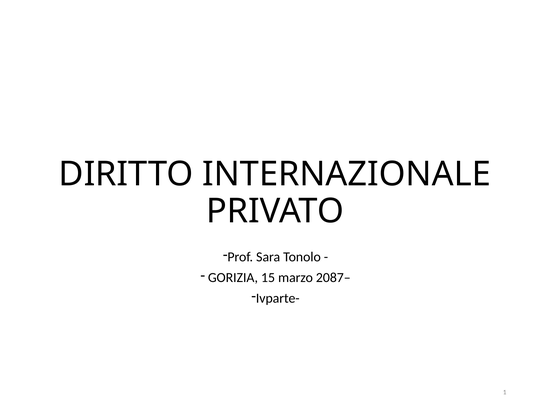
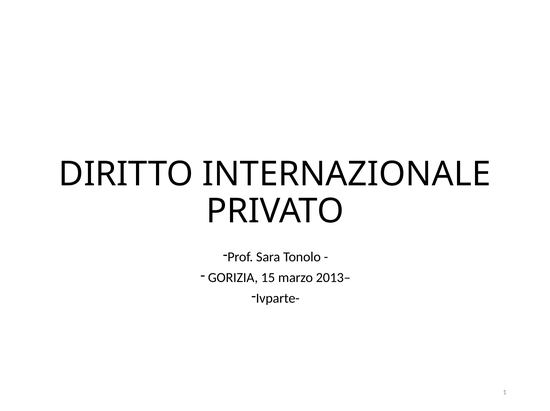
2087–: 2087– -> 2013– (333, 278)
